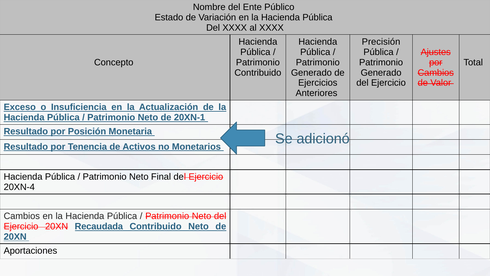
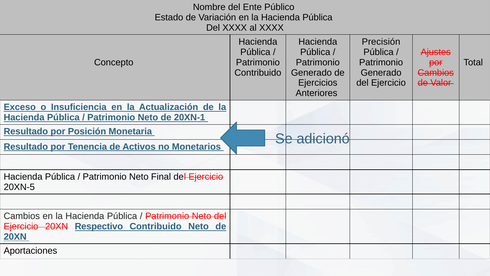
20XN-4: 20XN-4 -> 20XN-5 (19, 187)
Recaudada: Recaudada -> Respectivo (99, 226)
